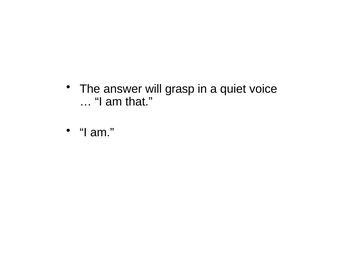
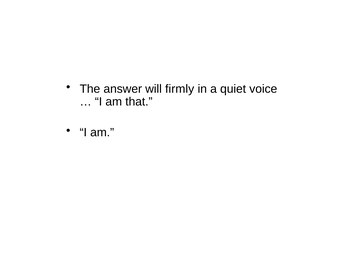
grasp: grasp -> firmly (180, 89)
